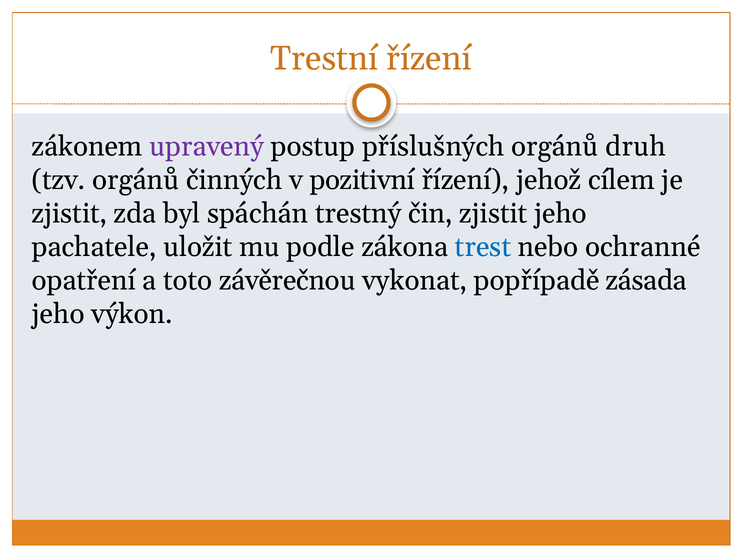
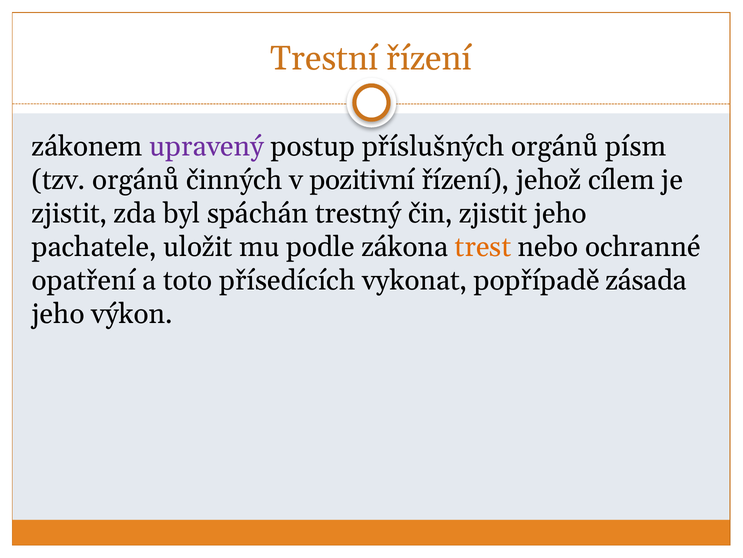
druh: druh -> písm (636, 146)
trest colour: blue -> orange (483, 247)
závěrečnou: závěrečnou -> přísedících (287, 280)
